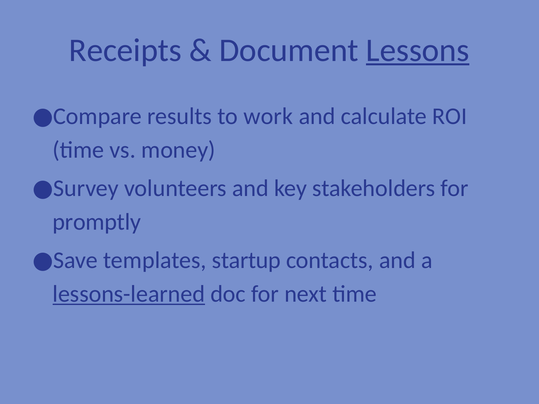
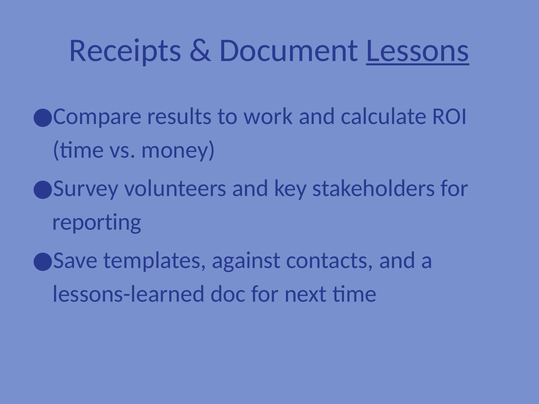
promptly: promptly -> reporting (97, 222)
startup: startup -> against (246, 261)
lessons-learned underline: present -> none (129, 294)
